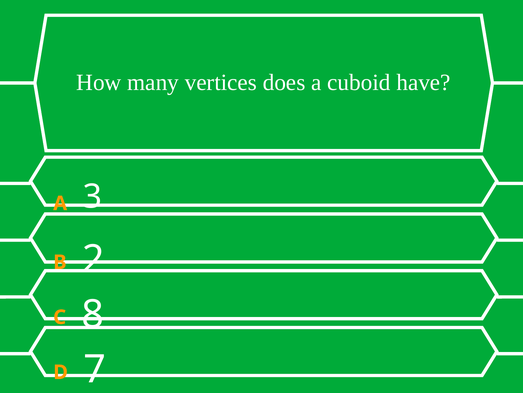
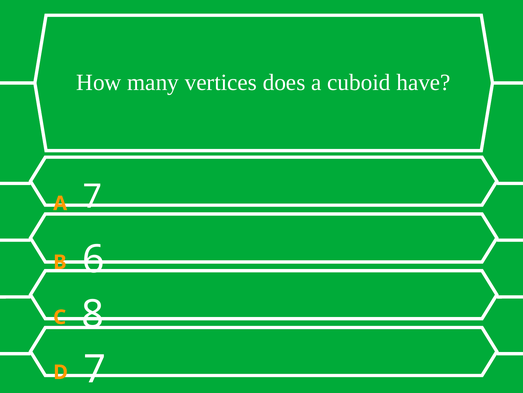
A 3: 3 -> 7 (93, 196)
2: 2 -> 6 (93, 259)
